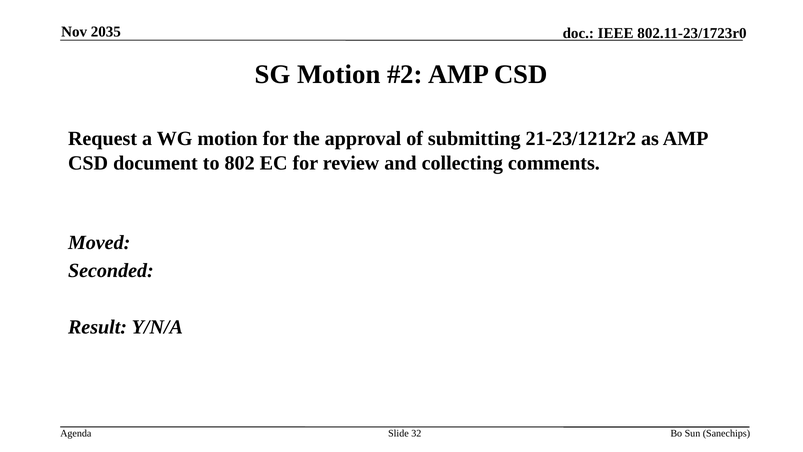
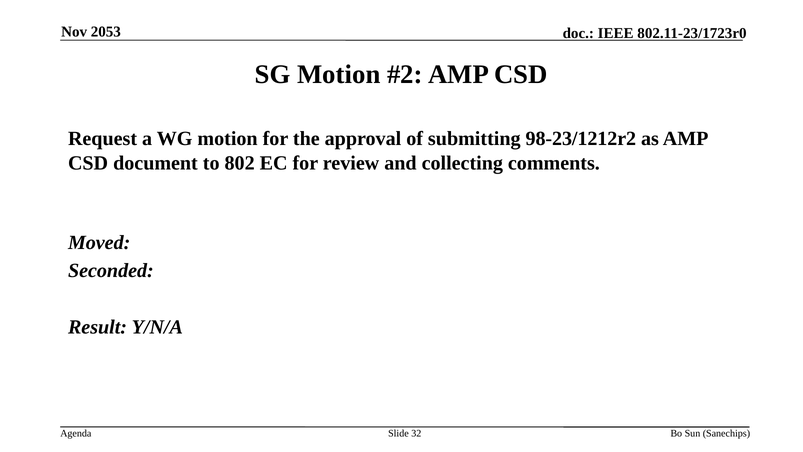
2035: 2035 -> 2053 (106, 32)
21-23/1212r2: 21-23/1212r2 -> 98-23/1212r2 (581, 139)
